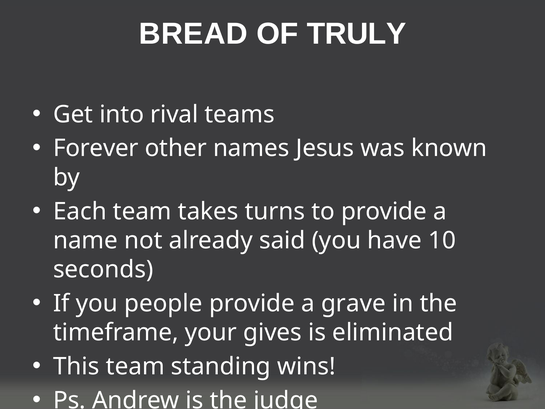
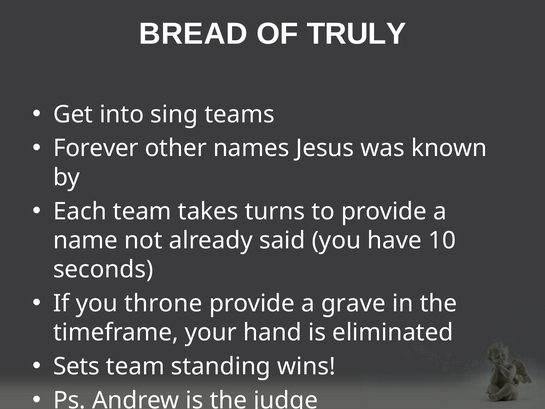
rival: rival -> sing (174, 114)
people: people -> throne (163, 303)
gives: gives -> hand (273, 332)
This: This -> Sets (76, 366)
